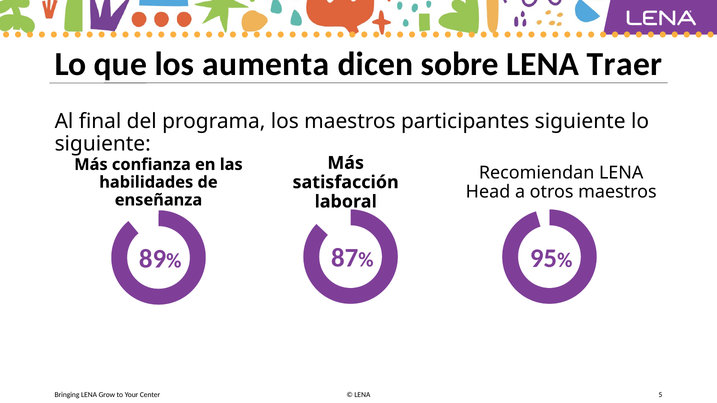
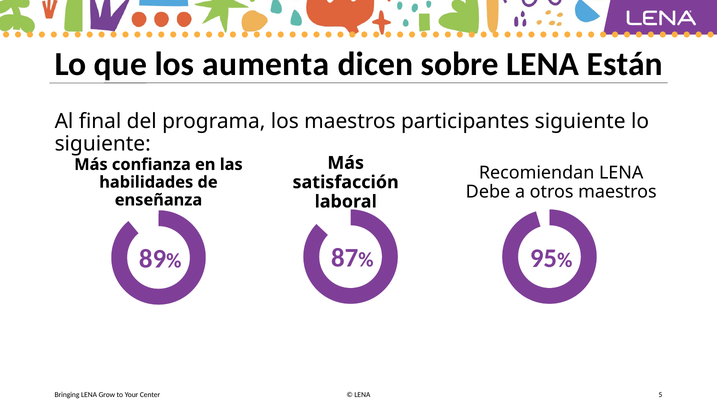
Traer: Traer -> Están (625, 64)
Head: Head -> Debe (488, 192)
